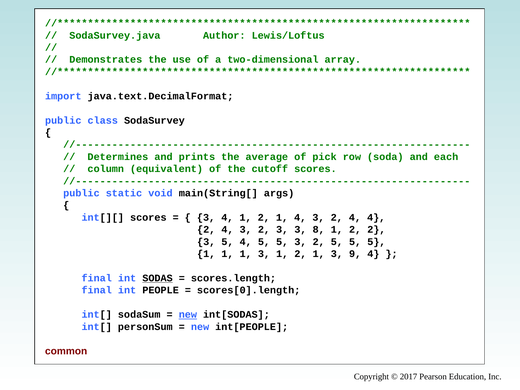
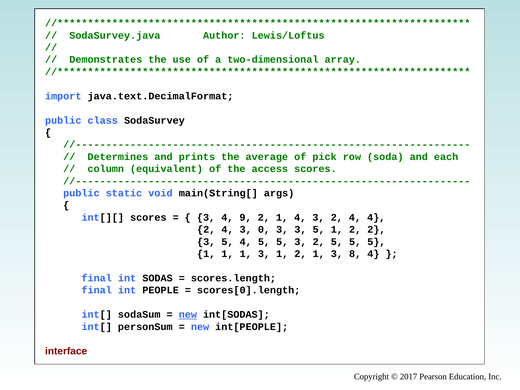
cutoff: cutoff -> access (270, 169)
4 1: 1 -> 9 (246, 217)
2 4 3 2: 2 -> 0 (264, 230)
3 3 8: 8 -> 5 (319, 230)
9: 9 -> 8 (355, 254)
SODAS underline: present -> none (158, 278)
common: common -> interface (66, 351)
